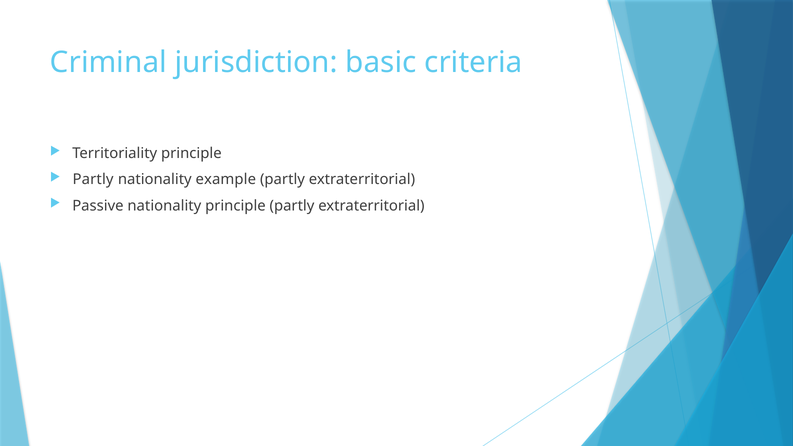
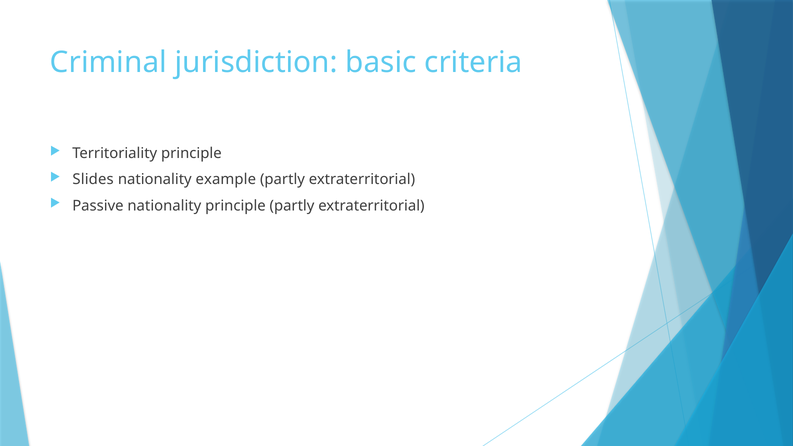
Partly: Partly -> Slides (93, 180)
